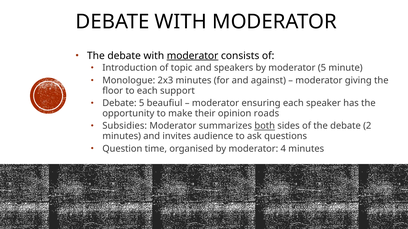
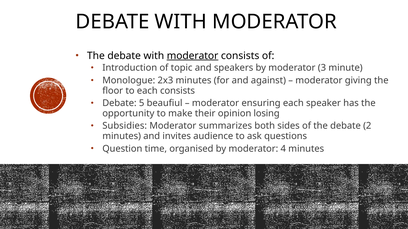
moderator 5: 5 -> 3 (322, 68)
each support: support -> consists (178, 91)
roads: roads -> losing (267, 114)
both underline: present -> none (265, 126)
